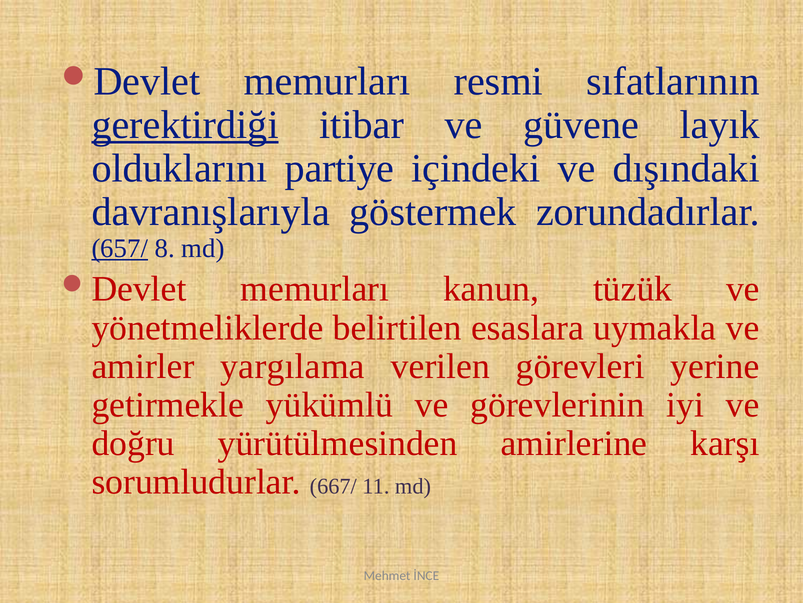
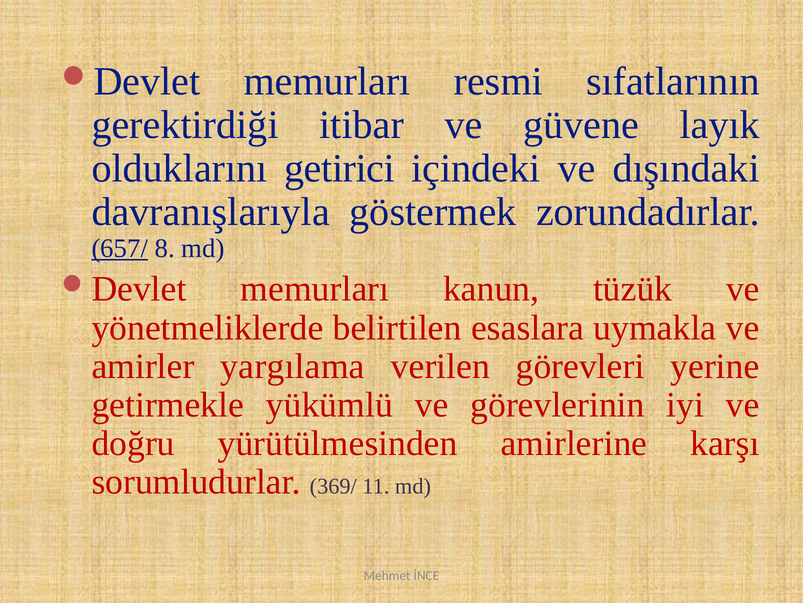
gerektirdiği underline: present -> none (185, 125)
partiye: partiye -> getirici (340, 168)
667/: 667/ -> 369/ (333, 486)
